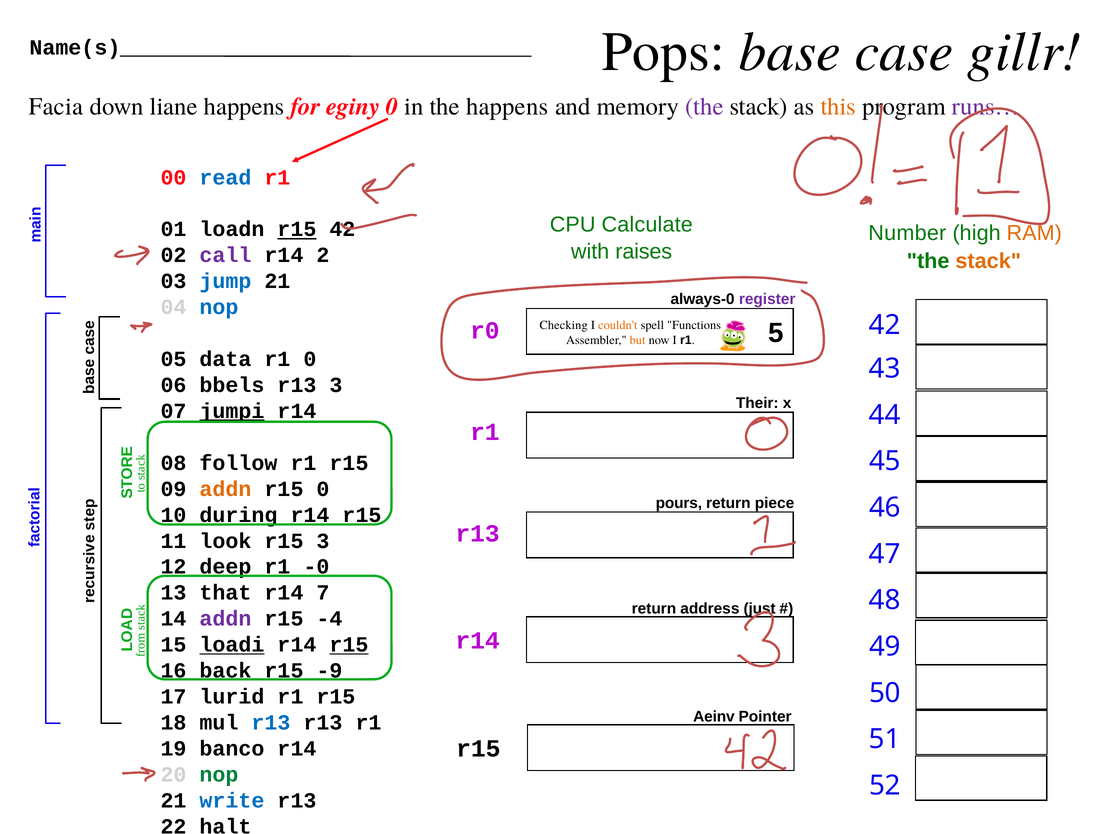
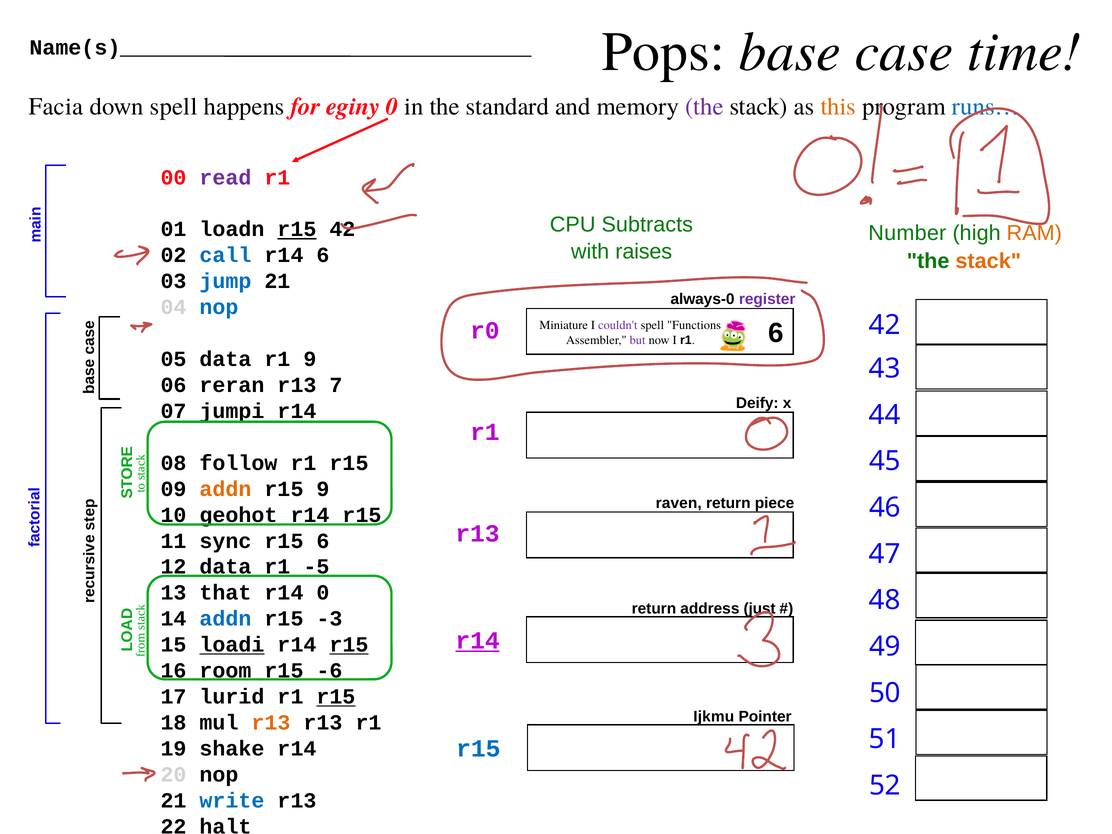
gillr: gillr -> time (1024, 52)
down liane: liane -> spell (174, 106)
the happens: happens -> standard (507, 106)
runs… colour: purple -> blue (986, 106)
read colour: blue -> purple (225, 177)
Calculate: Calculate -> Subtracts (647, 224)
call colour: purple -> blue (225, 255)
r14 2: 2 -> 6 (323, 255)
Checking: Checking -> Miniature (564, 325)
couldn't colour: orange -> purple (618, 325)
5: 5 -> 6 (776, 333)
but colour: orange -> purple (638, 340)
r1 0: 0 -> 9 (310, 359)
bbels: bbels -> reran (232, 385)
r13 3: 3 -> 7 (336, 385)
Their: Their -> Deify (757, 403)
jumpi underline: present -> none (232, 411)
r15 0: 0 -> 9 (323, 489)
pours: pours -> raven (679, 503)
during: during -> geohot (238, 515)
look: look -> sync (225, 541)
r15 3: 3 -> 6 (323, 541)
12 deep: deep -> data (225, 567)
-0: -0 -> -5 (316, 567)
r14 7: 7 -> 0 (323, 593)
addn colour: purple -> blue (225, 619)
-4: -4 -> -3 (329, 619)
r14 underline: none -> present (478, 641)
back: back -> room (225, 671)
-9: -9 -> -6 (329, 671)
r15 underline: none -> present (336, 697)
Aeinv: Aeinv -> Ijkmu (714, 717)
r13 colour: blue -> orange (271, 723)
r15 colour: black -> blue (478, 749)
banco: banco -> shake (232, 749)
nop colour: green -> black (219, 775)
